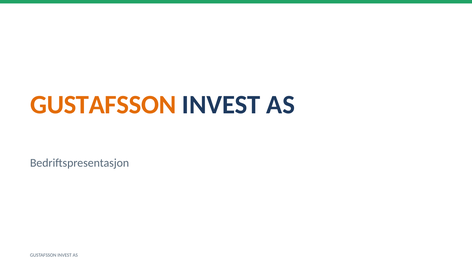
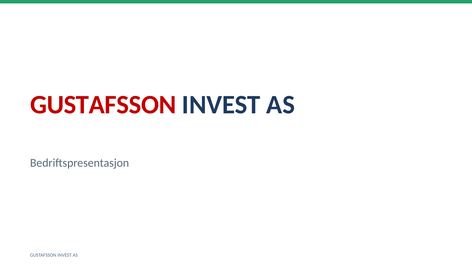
GUSTAFSSON colour: orange -> red (103, 105)
